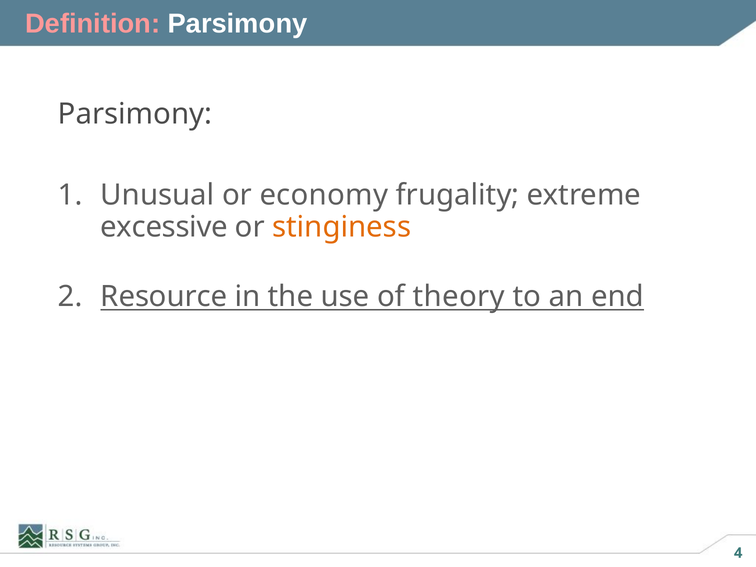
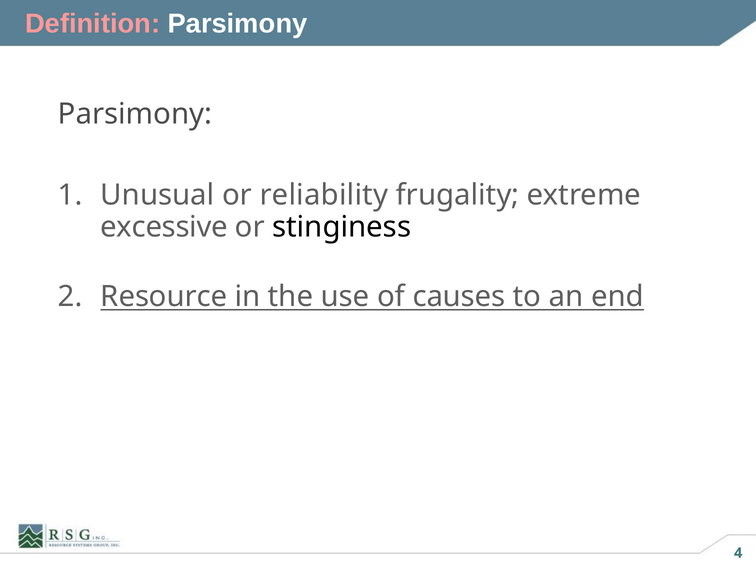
economy: economy -> reliability (324, 195)
stinginess colour: orange -> black (342, 227)
theory: theory -> causes (459, 296)
